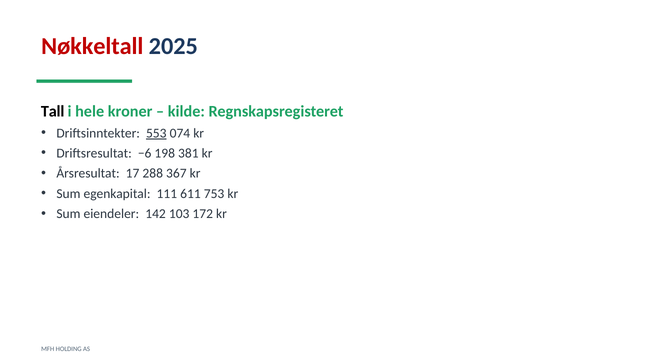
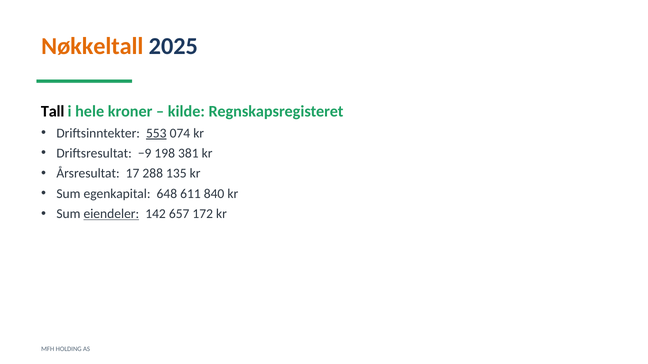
Nøkkeltall colour: red -> orange (92, 46)
−6: −6 -> −9 (145, 154)
367: 367 -> 135 (176, 174)
111: 111 -> 648 (167, 194)
753: 753 -> 840 (214, 194)
eiendeler underline: none -> present (111, 214)
103: 103 -> 657 (179, 214)
